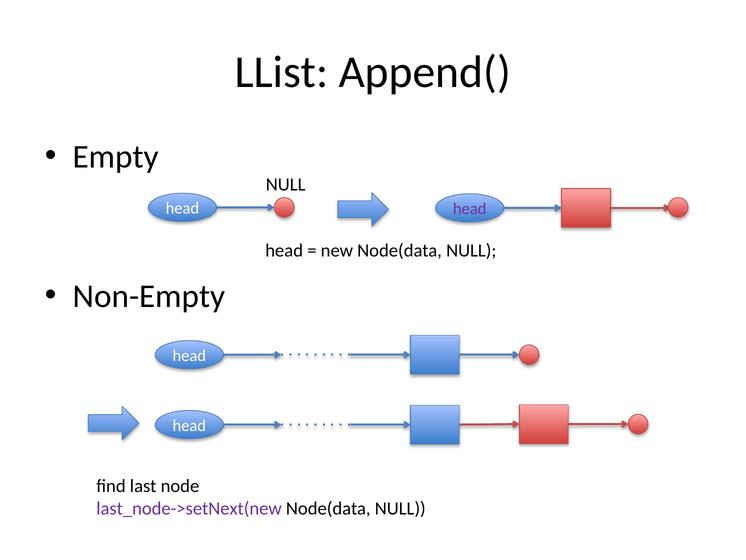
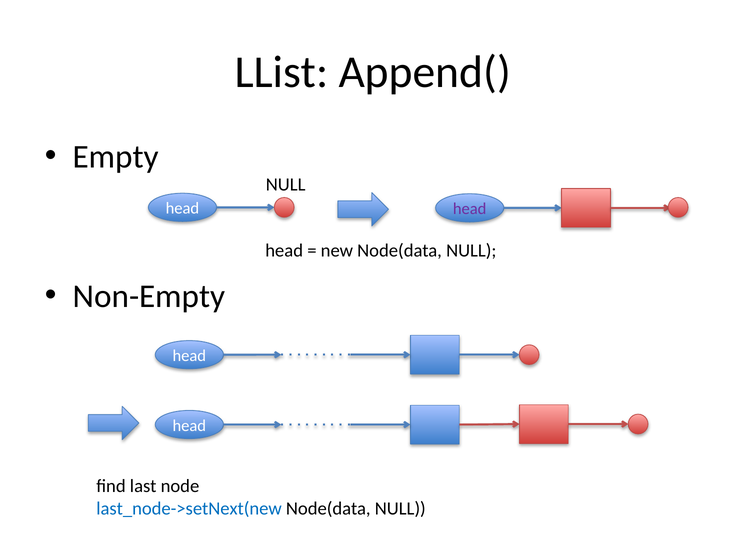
last_node->setNext(new colour: purple -> blue (189, 508)
